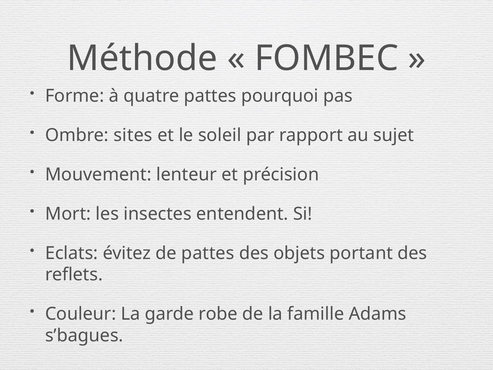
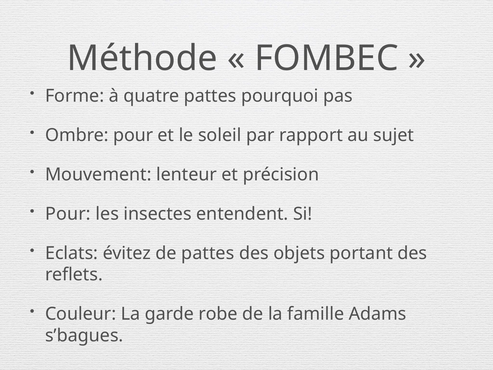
Ombre sites: sites -> pour (133, 135)
Mort: Mort -> Pour (68, 214)
